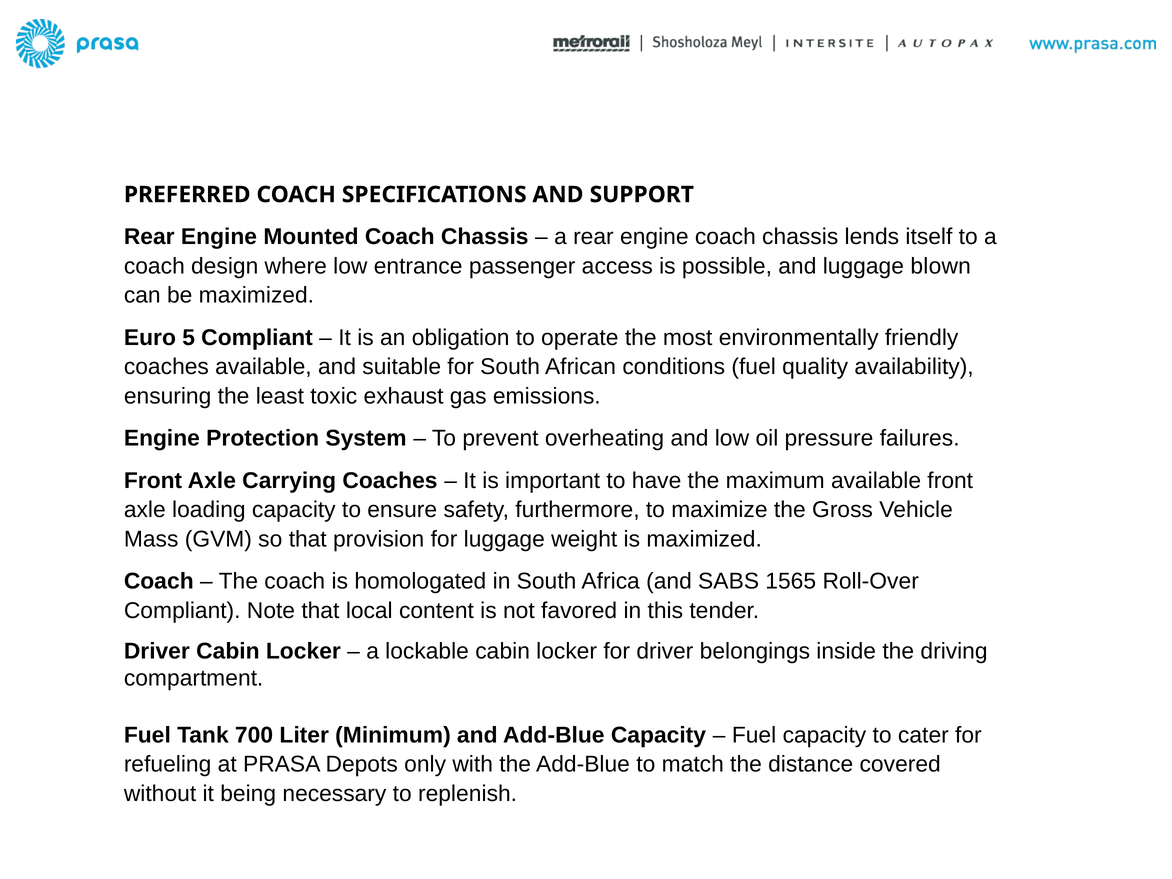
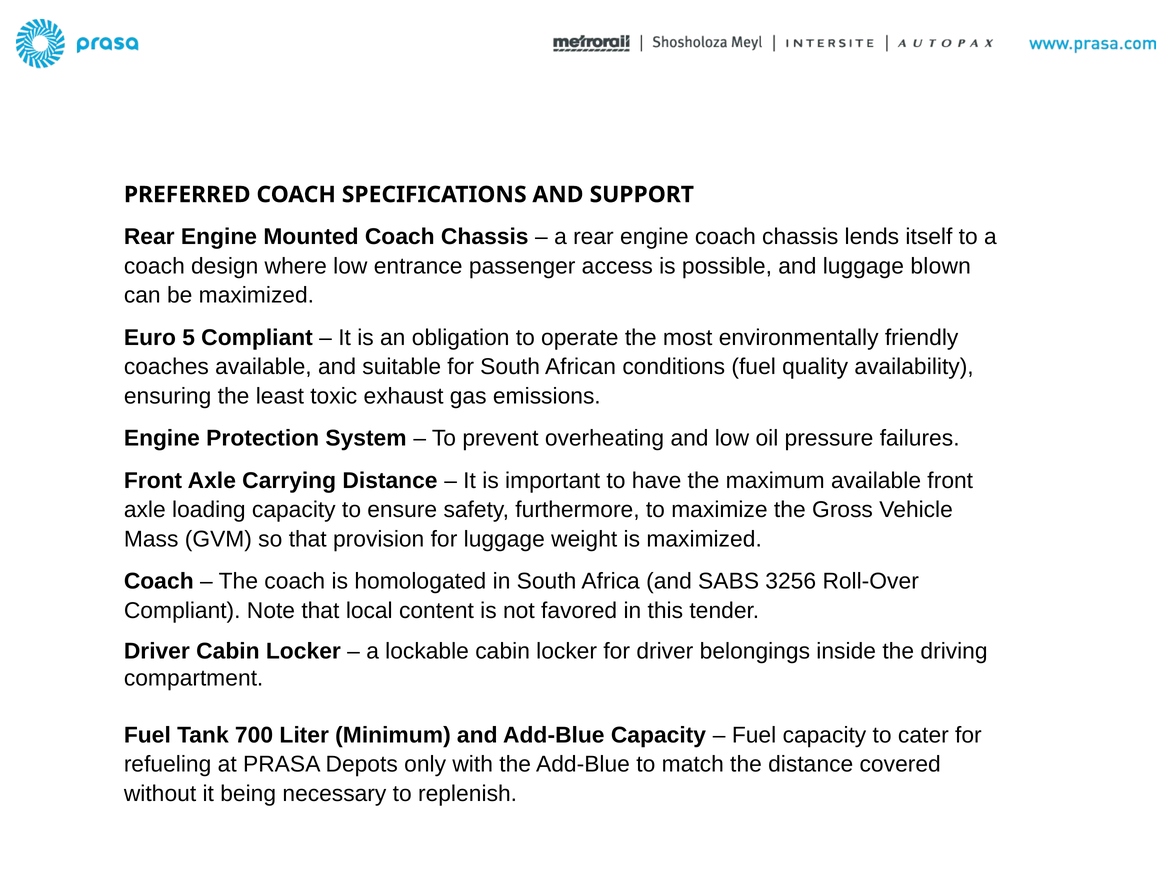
Carrying Coaches: Coaches -> Distance (390, 481)
1565: 1565 -> 3256 (791, 581)
